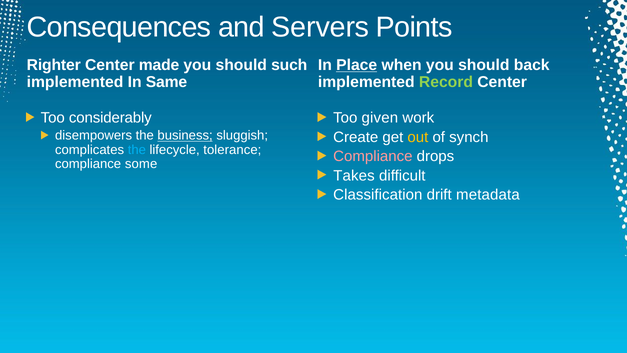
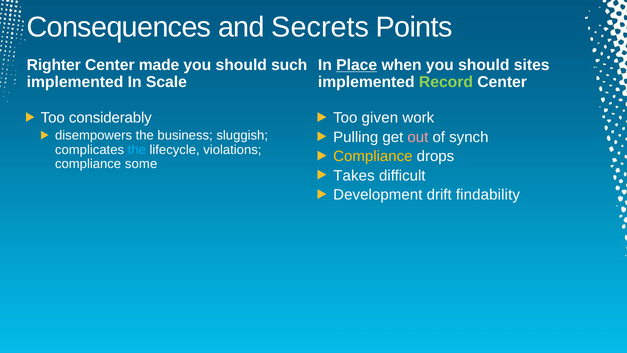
Servers: Servers -> Secrets (320, 27)
back: back -> sites (532, 65)
Same: Same -> Scale (166, 82)
business underline: present -> none (185, 136)
Create: Create -> Pulling (356, 137)
out colour: yellow -> pink (418, 137)
tolerance: tolerance -> violations (232, 150)
Compliance colour: pink -> yellow (373, 156)
Classification: Classification -> Development (378, 195)
metadata: metadata -> findability (488, 195)
